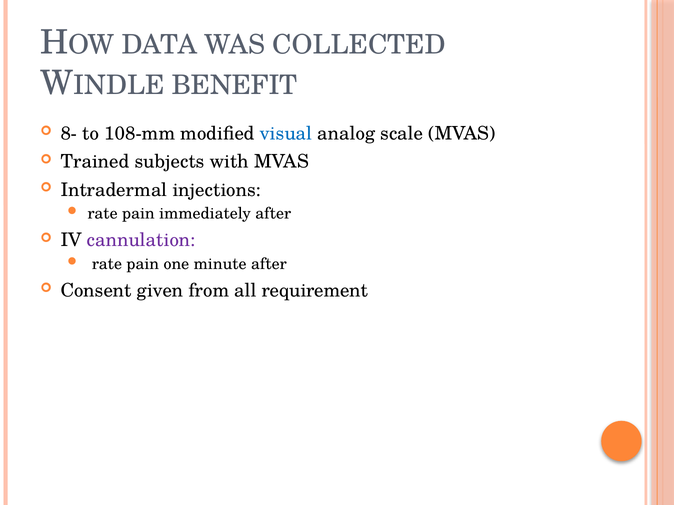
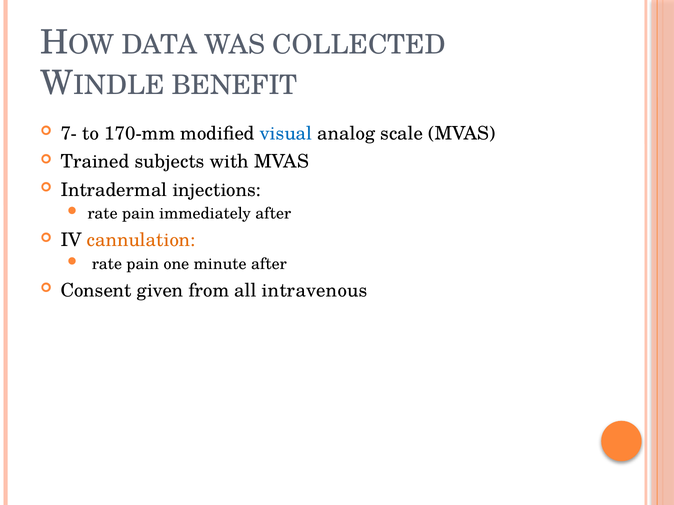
8-: 8- -> 7- (69, 134)
108-mm: 108-mm -> 170-mm (140, 134)
cannulation colour: purple -> orange (141, 241)
requirement: requirement -> intravenous (315, 291)
